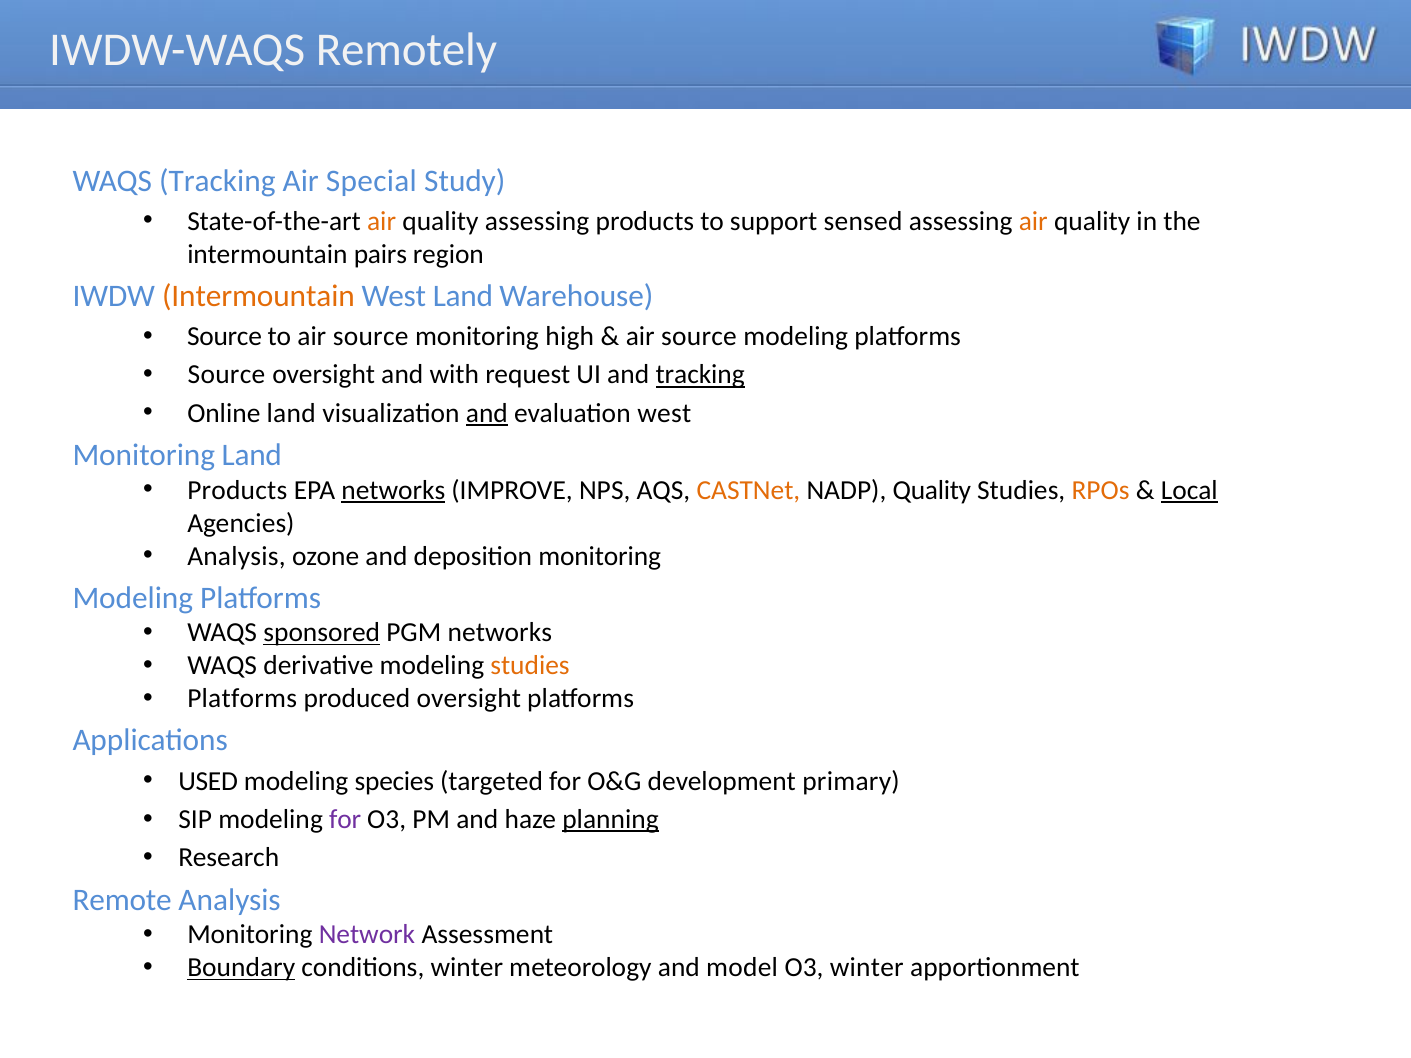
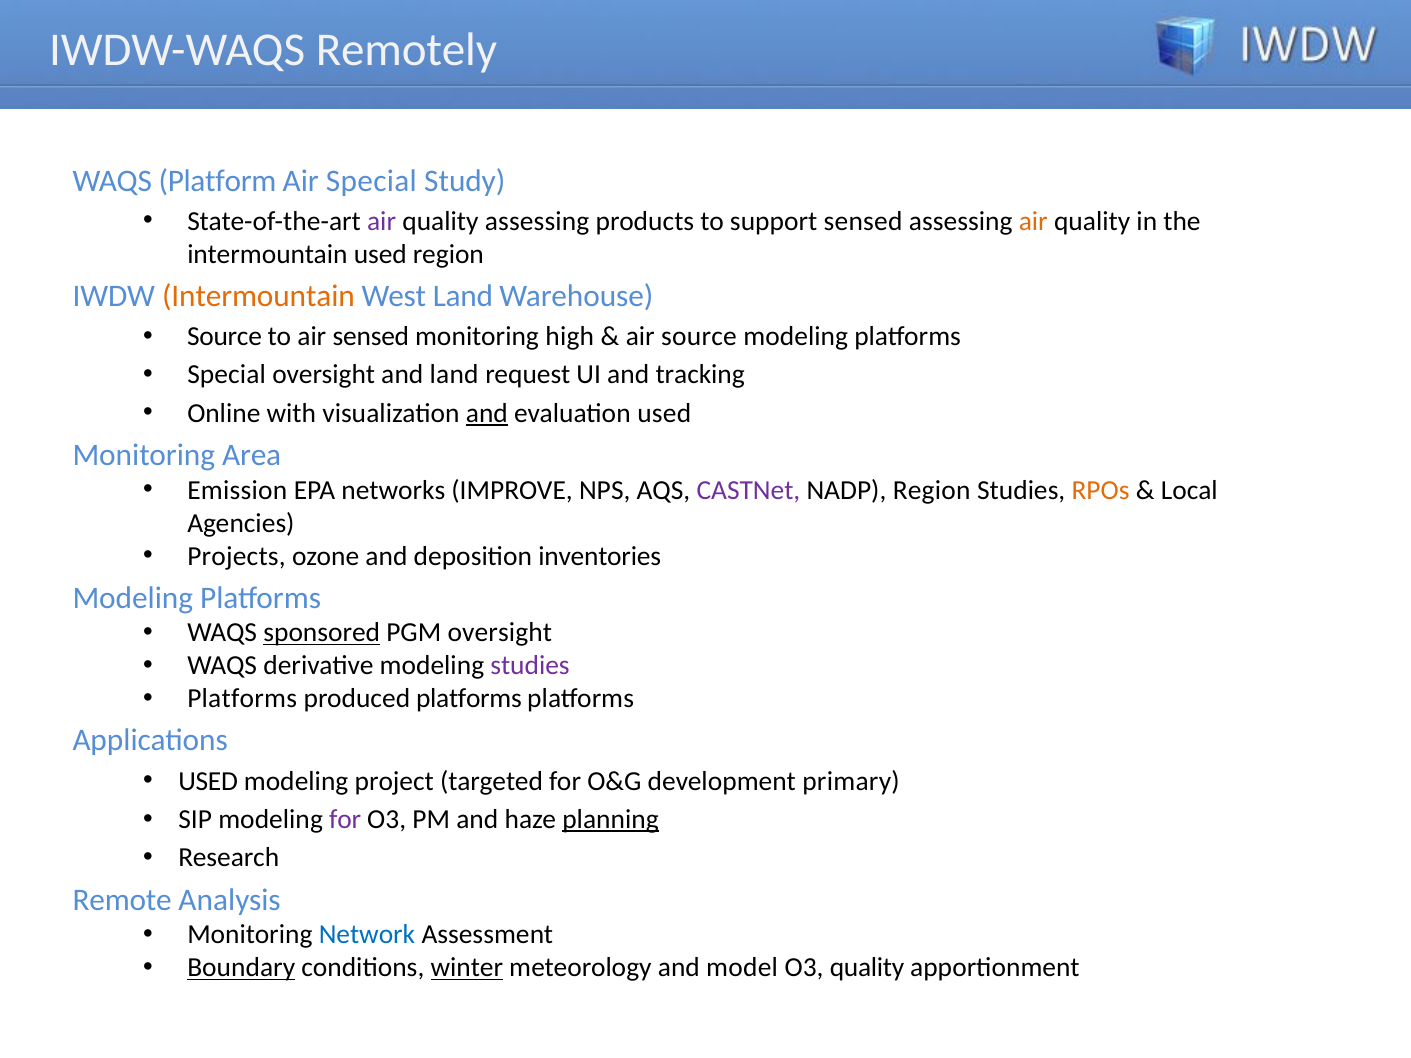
WAQS Tracking: Tracking -> Platform (217, 181)
air colour: orange -> purple (382, 221)
intermountain pairs: pairs -> used (380, 254)
to air source: source -> sensed (371, 337)
Source: Source -> Special (227, 375)
and with: with -> land (454, 375)
tracking underline: present -> none (700, 375)
Online land: land -> with (291, 413)
evaluation west: west -> used (664, 413)
Monitoring Land: Land -> Area (252, 455)
Products: Products -> Emission (237, 490)
networks underline: present -> none (393, 490)
CASTNet colour: orange -> purple (748, 490)
NADP Quality: Quality -> Region (932, 490)
Local underline: present -> none (1189, 490)
Analysis: Analysis -> Projects (236, 556)
deposition monitoring: monitoring -> inventories (600, 556)
PGM networks: networks -> oversight (500, 633)
studies colour: orange -> purple (530, 666)
produced oversight: oversight -> platforms (469, 699)
species: species -> project (394, 781)
Network colour: purple -> blue (367, 935)
winter underline: none -> present (467, 968)
O3 winter: winter -> quality (867, 968)
